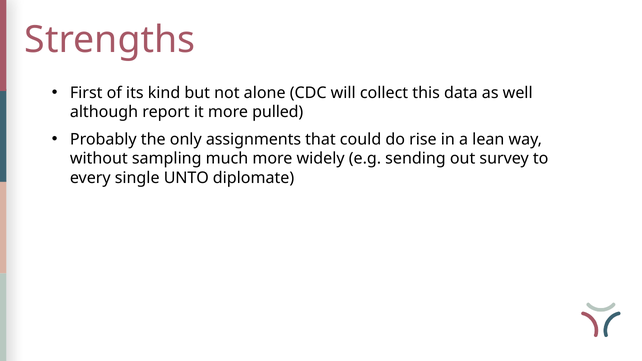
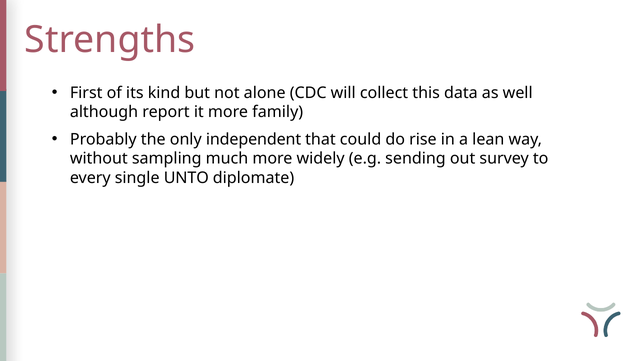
pulled: pulled -> family (278, 112)
assignments: assignments -> independent (254, 139)
